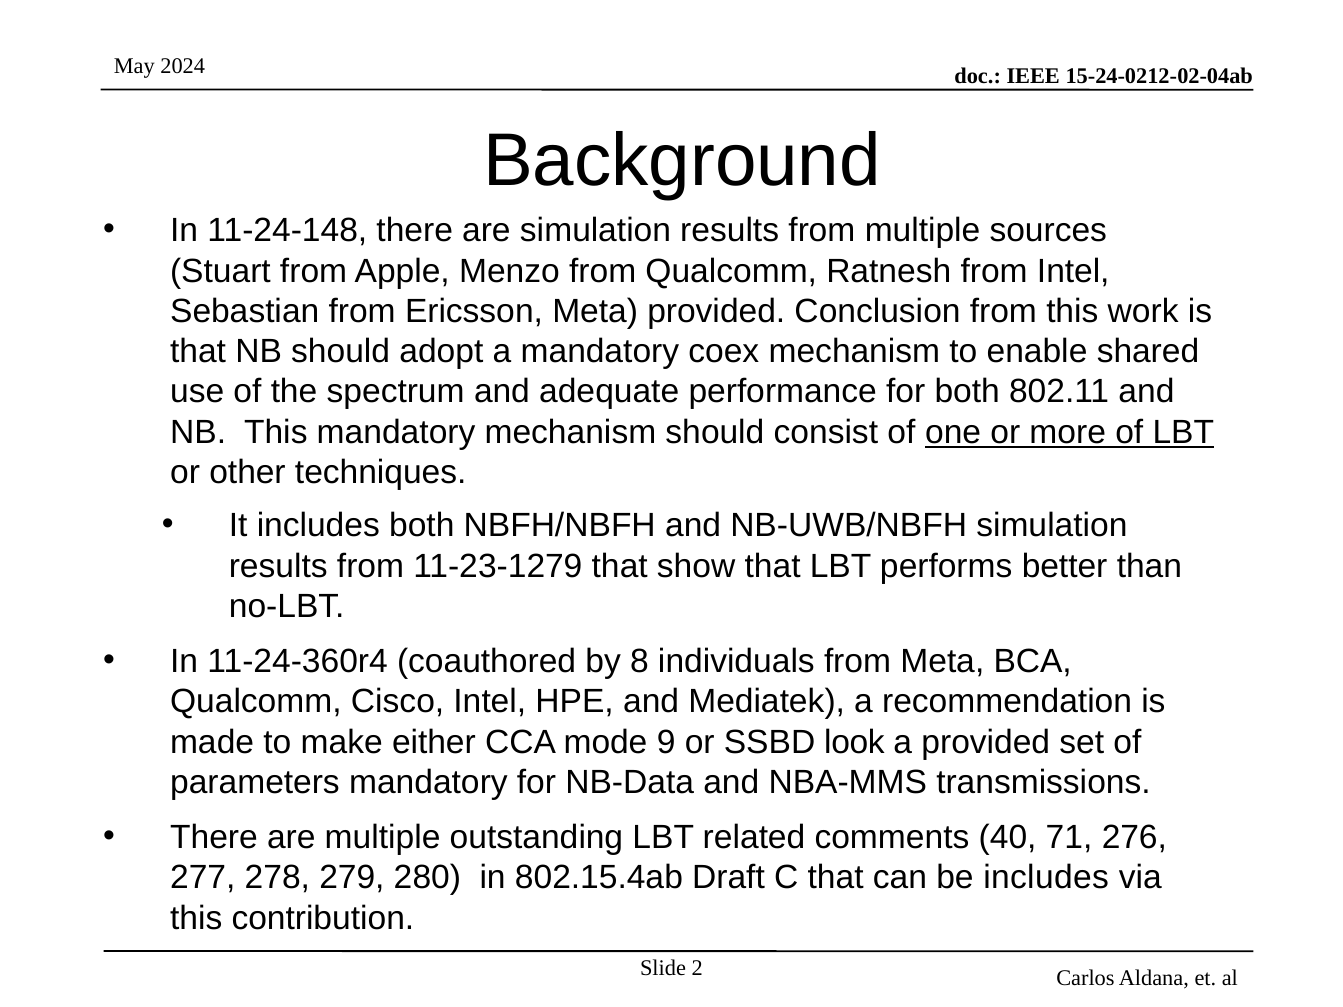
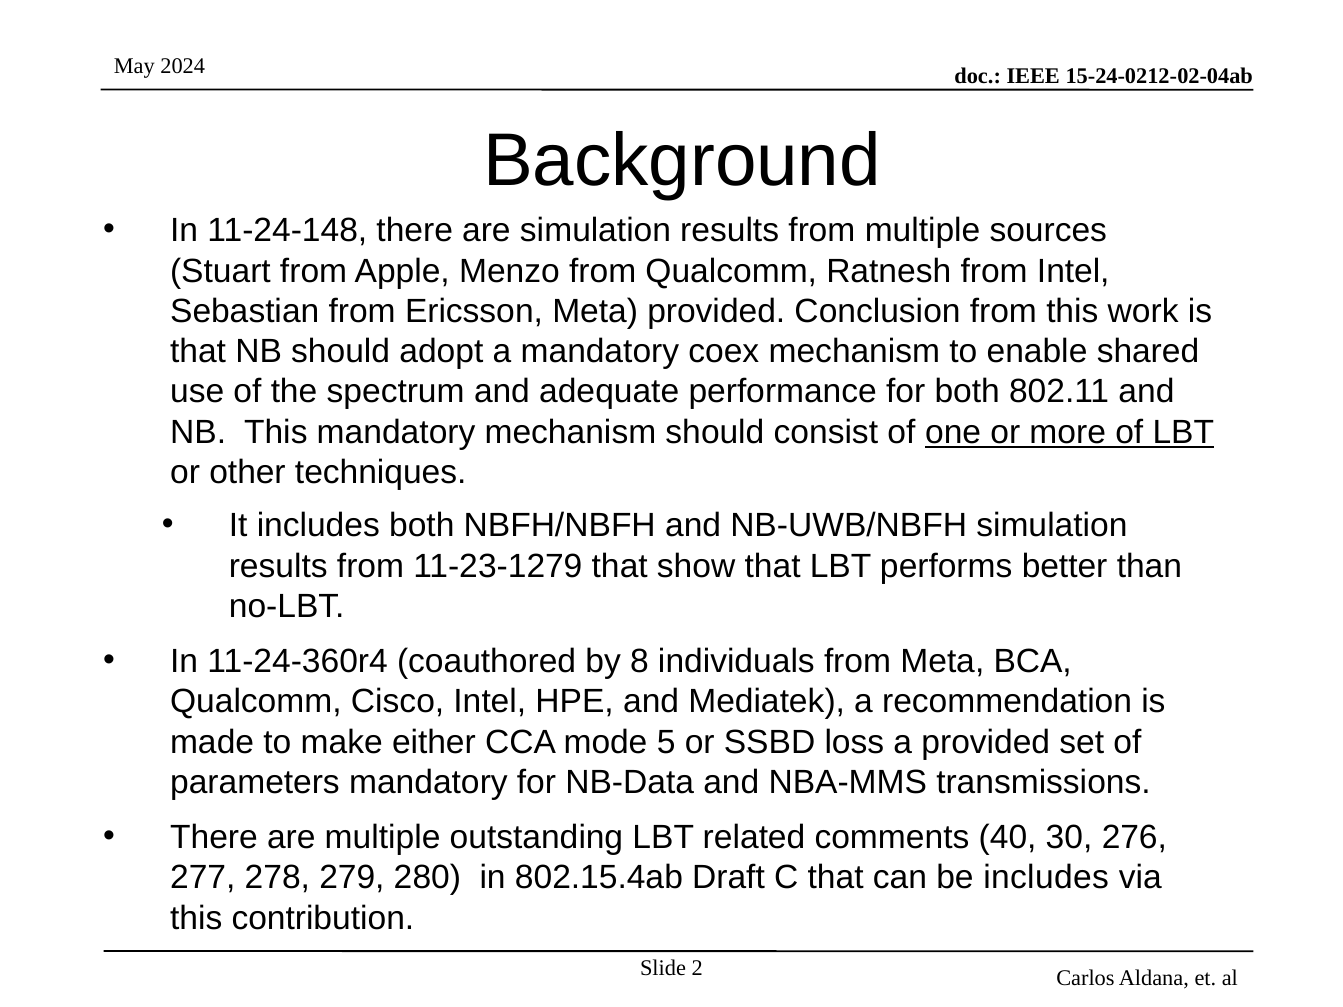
9: 9 -> 5 (666, 742)
look: look -> loss (854, 742)
71: 71 -> 30 (1069, 838)
